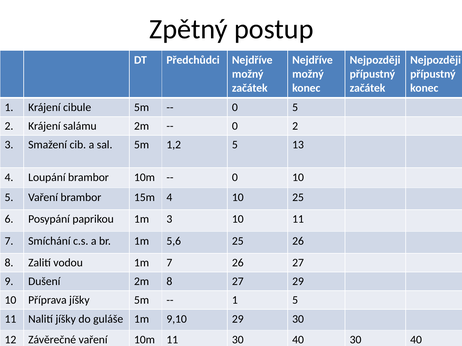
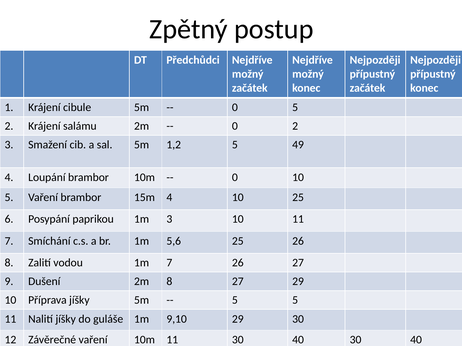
13: 13 -> 49 (298, 145)
1: 1 -> 5 (235, 301)
